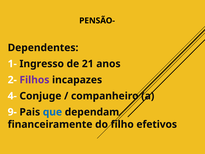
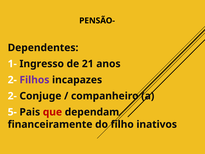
4-: 4- -> 2- (12, 96)
9-: 9- -> 5- (12, 112)
que colour: blue -> red (52, 112)
efetivos: efetivos -> inativos (157, 124)
